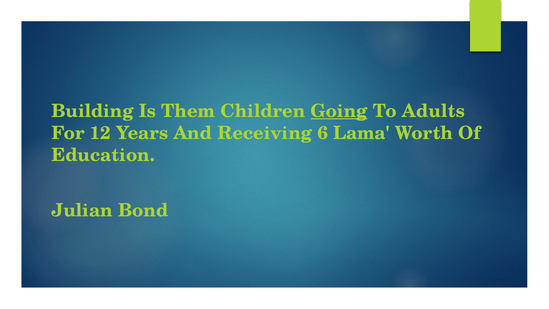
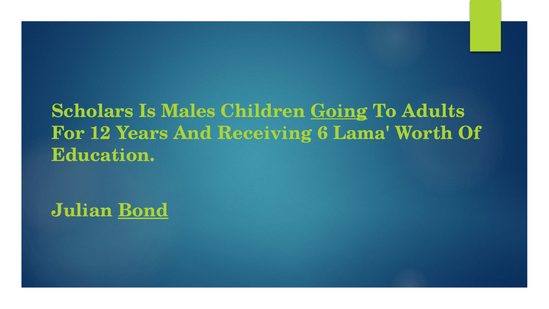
Building: Building -> Scholars (93, 111)
Them: Them -> Males (188, 111)
Bond underline: none -> present (143, 210)
